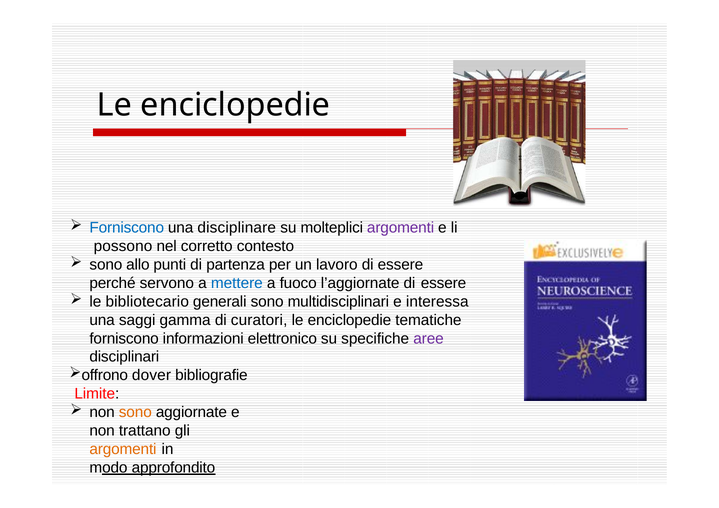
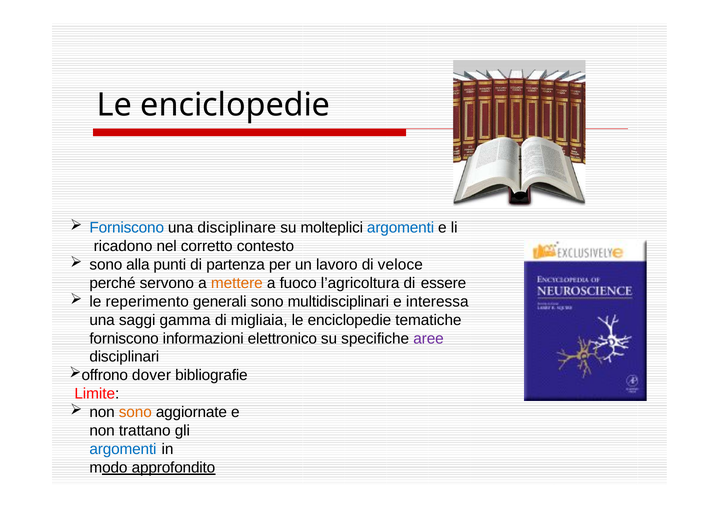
argomenti colour: purple -> blue (401, 228)
possono: possono -> ricadono (123, 246)
allo: allo -> alla (138, 265)
lavoro di essere: essere -> veloce (400, 265)
mettere colour: blue -> orange (237, 283)
l’aggiornate: l’aggiornate -> l’agricoltura (360, 283)
bibliotecario: bibliotecario -> reperimento (147, 302)
curatori: curatori -> migliaia (259, 320)
argomenti colour: orange -> blue (123, 449)
